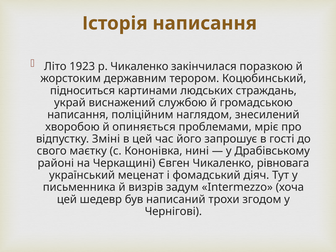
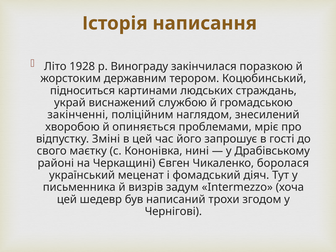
1923: 1923 -> 1928 (82, 66)
р Чикаленко: Чикаленко -> Винограду (139, 66)
написання: написання -> закінченні (78, 115)
рівновага: рівновага -> боролася (283, 163)
